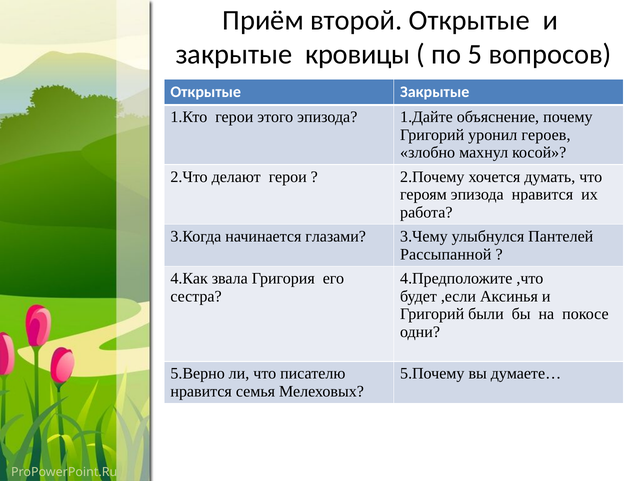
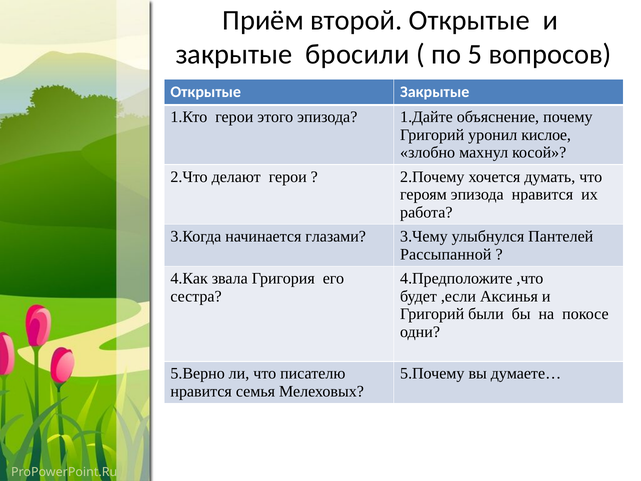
кровицы: кровицы -> бросили (357, 55)
героев: героев -> кислое (546, 135)
